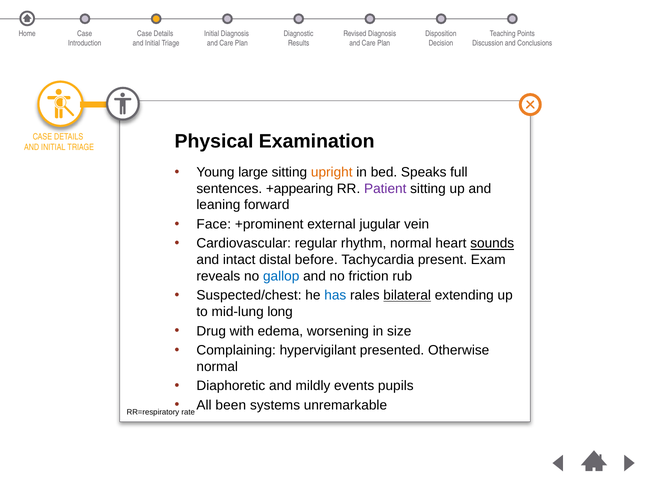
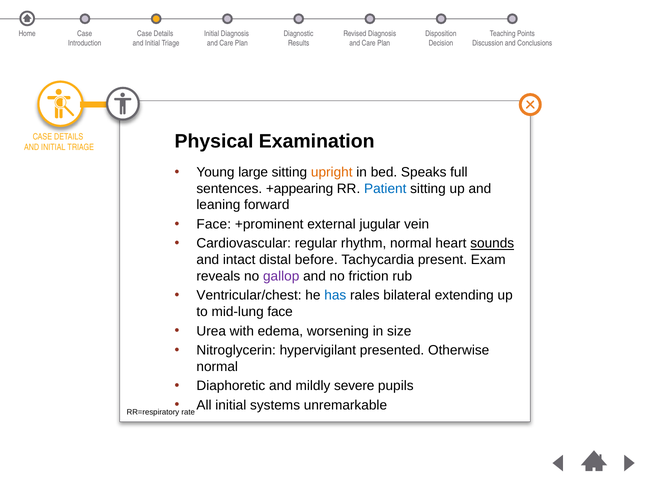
Patient colour: purple -> blue (385, 188)
gallop colour: blue -> purple (281, 276)
Suspected/chest: Suspected/chest -> Ventricular/chest (249, 295)
bilateral underline: present -> none (407, 295)
mid-lung long: long -> face (280, 312)
Drug: Drug -> Urea (211, 331)
Complaining: Complaining -> Nitroglycerin (236, 350)
events: events -> severe (354, 386)
All been: been -> initial (231, 405)
